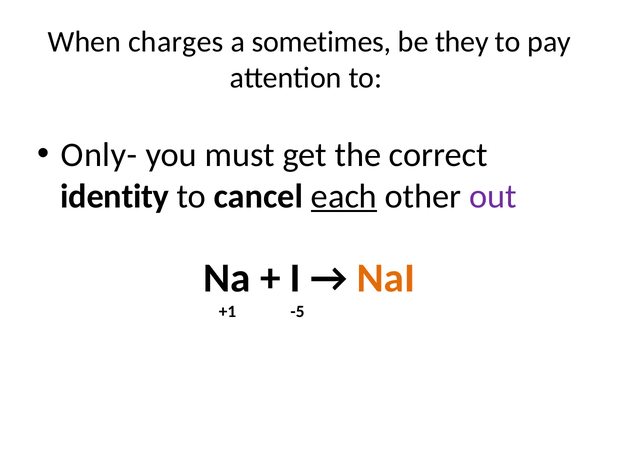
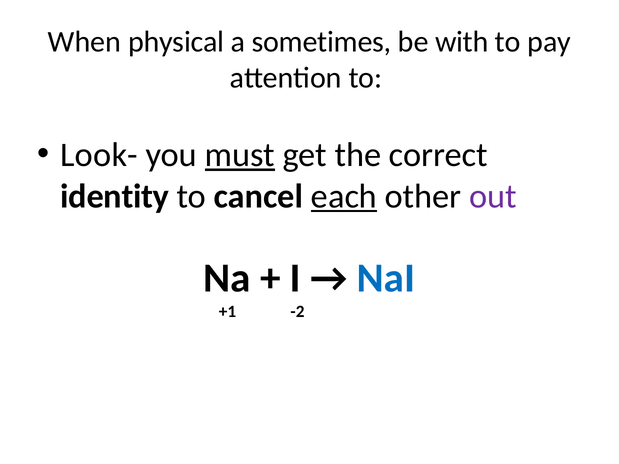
charges: charges -> physical (176, 42)
they: they -> with (462, 42)
Only-: Only- -> Look- (99, 155)
must underline: none -> present (240, 155)
NaI colour: orange -> blue (386, 278)
-5: -5 -> -2 (297, 312)
